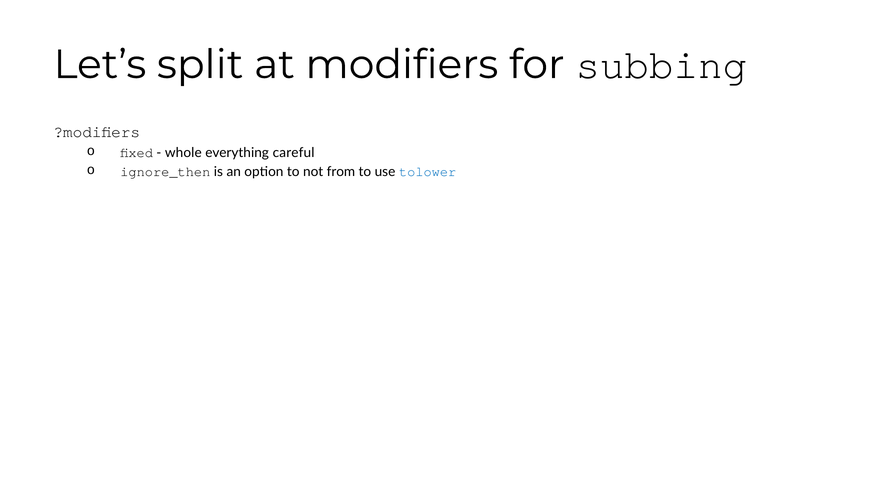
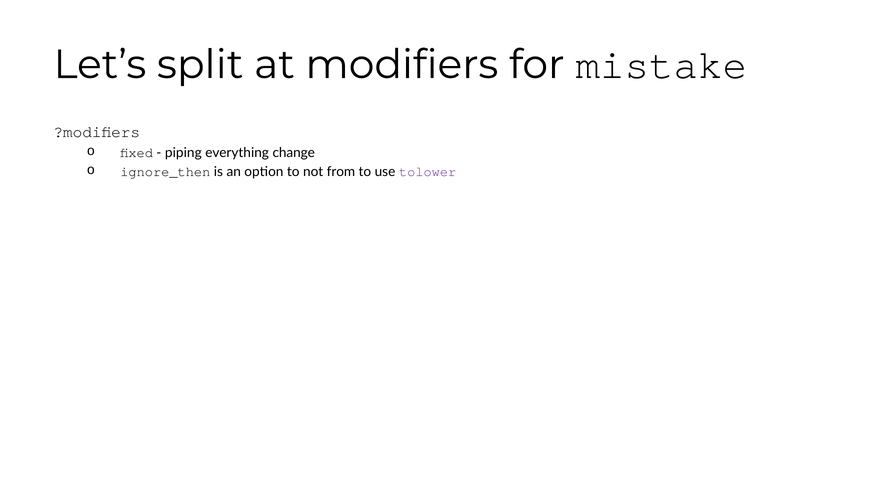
subbing: subbing -> mistake (661, 65)
whole: whole -> piping (183, 153)
careful: careful -> change (294, 153)
tolower colour: blue -> purple (428, 172)
